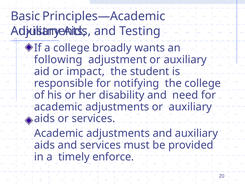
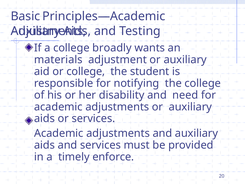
following: following -> materials (58, 60)
or impact: impact -> college (86, 71)
